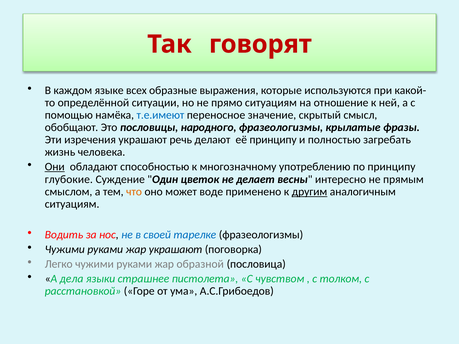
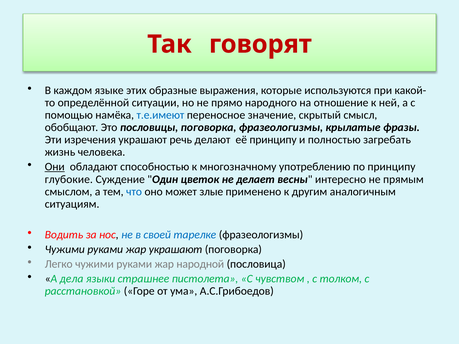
всех: всех -> этих (136, 90)
прямо ситуациям: ситуациям -> народного (271, 103)
пословицы народного: народного -> поговорка (209, 127)
что colour: orange -> blue (134, 192)
воде: воде -> злые (211, 192)
другим underline: present -> none (310, 192)
образной: образной -> народной (200, 264)
